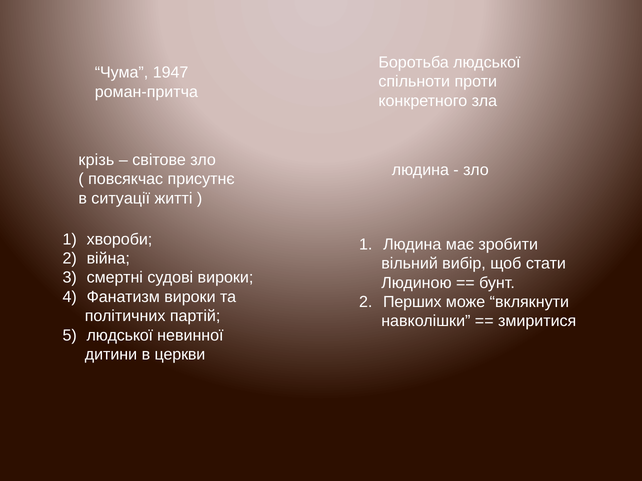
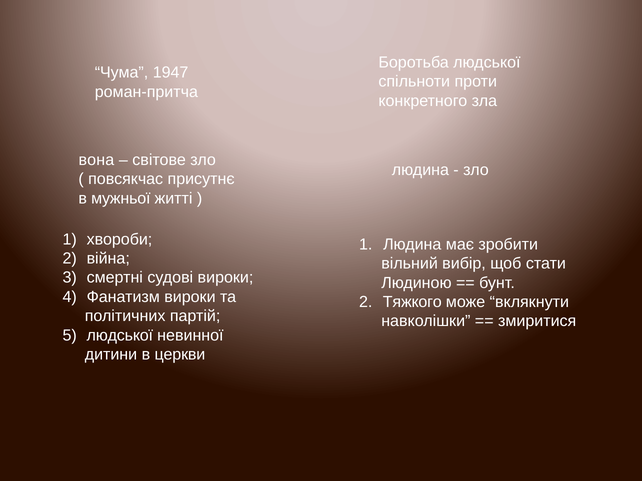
крізь: крізь -> вона (96, 160)
ситуації: ситуації -> мужньої (121, 199)
Перших: Перших -> Тяжкого (412, 302)
